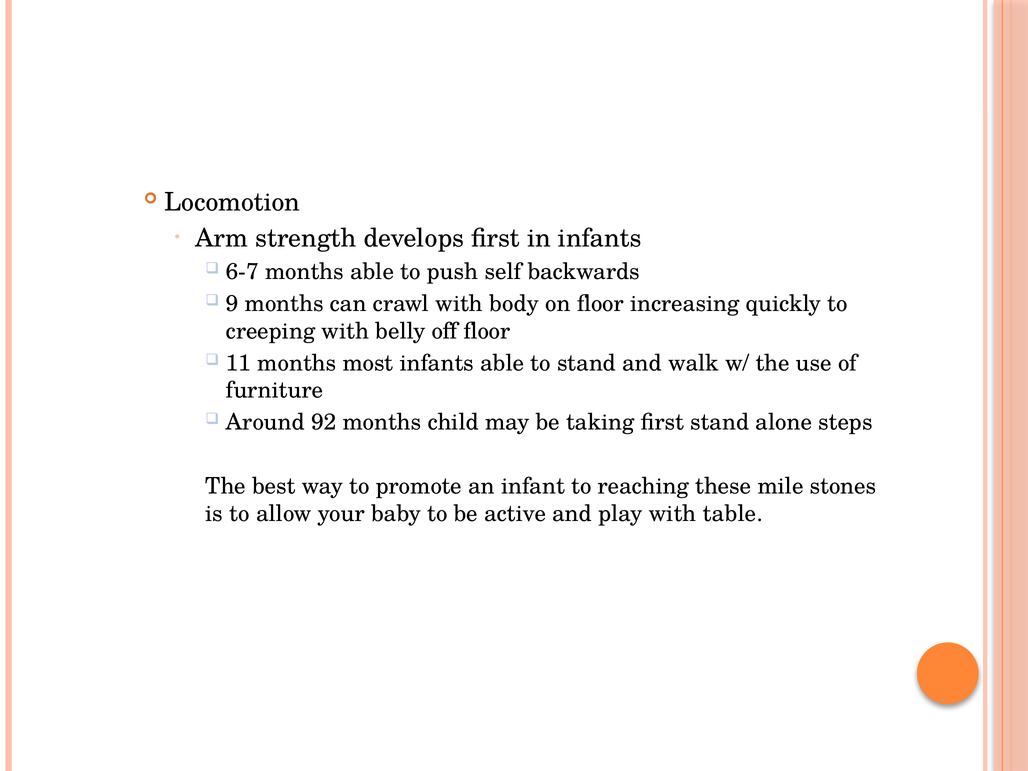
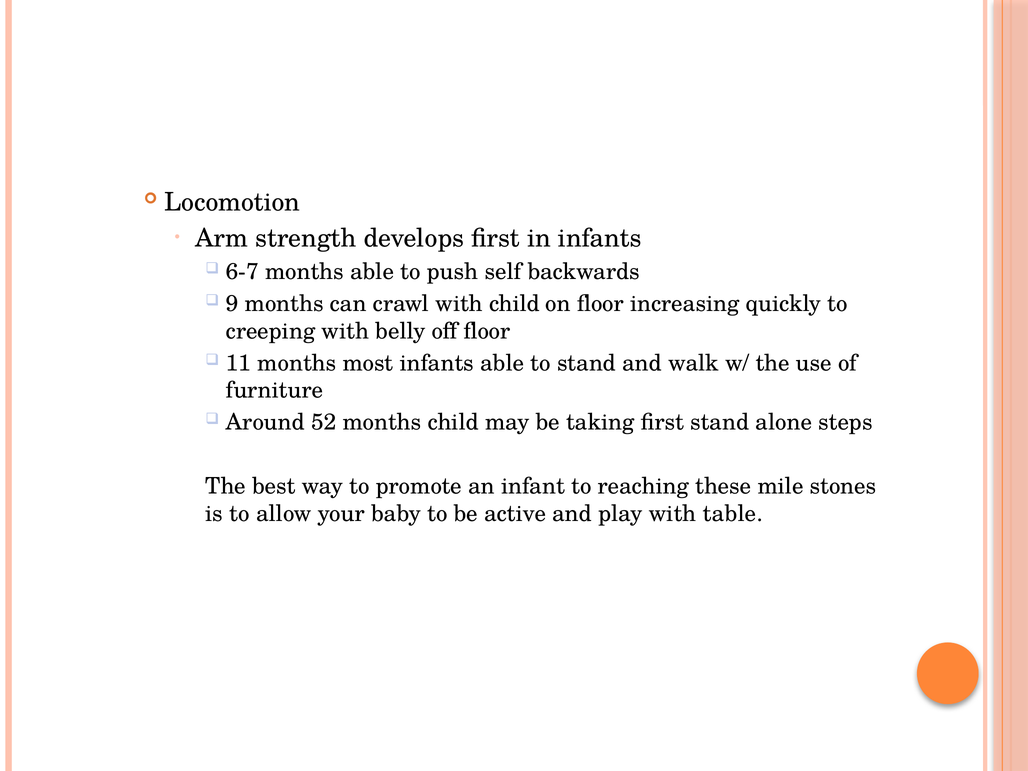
with body: body -> child (514, 304)
92: 92 -> 52 (324, 422)
